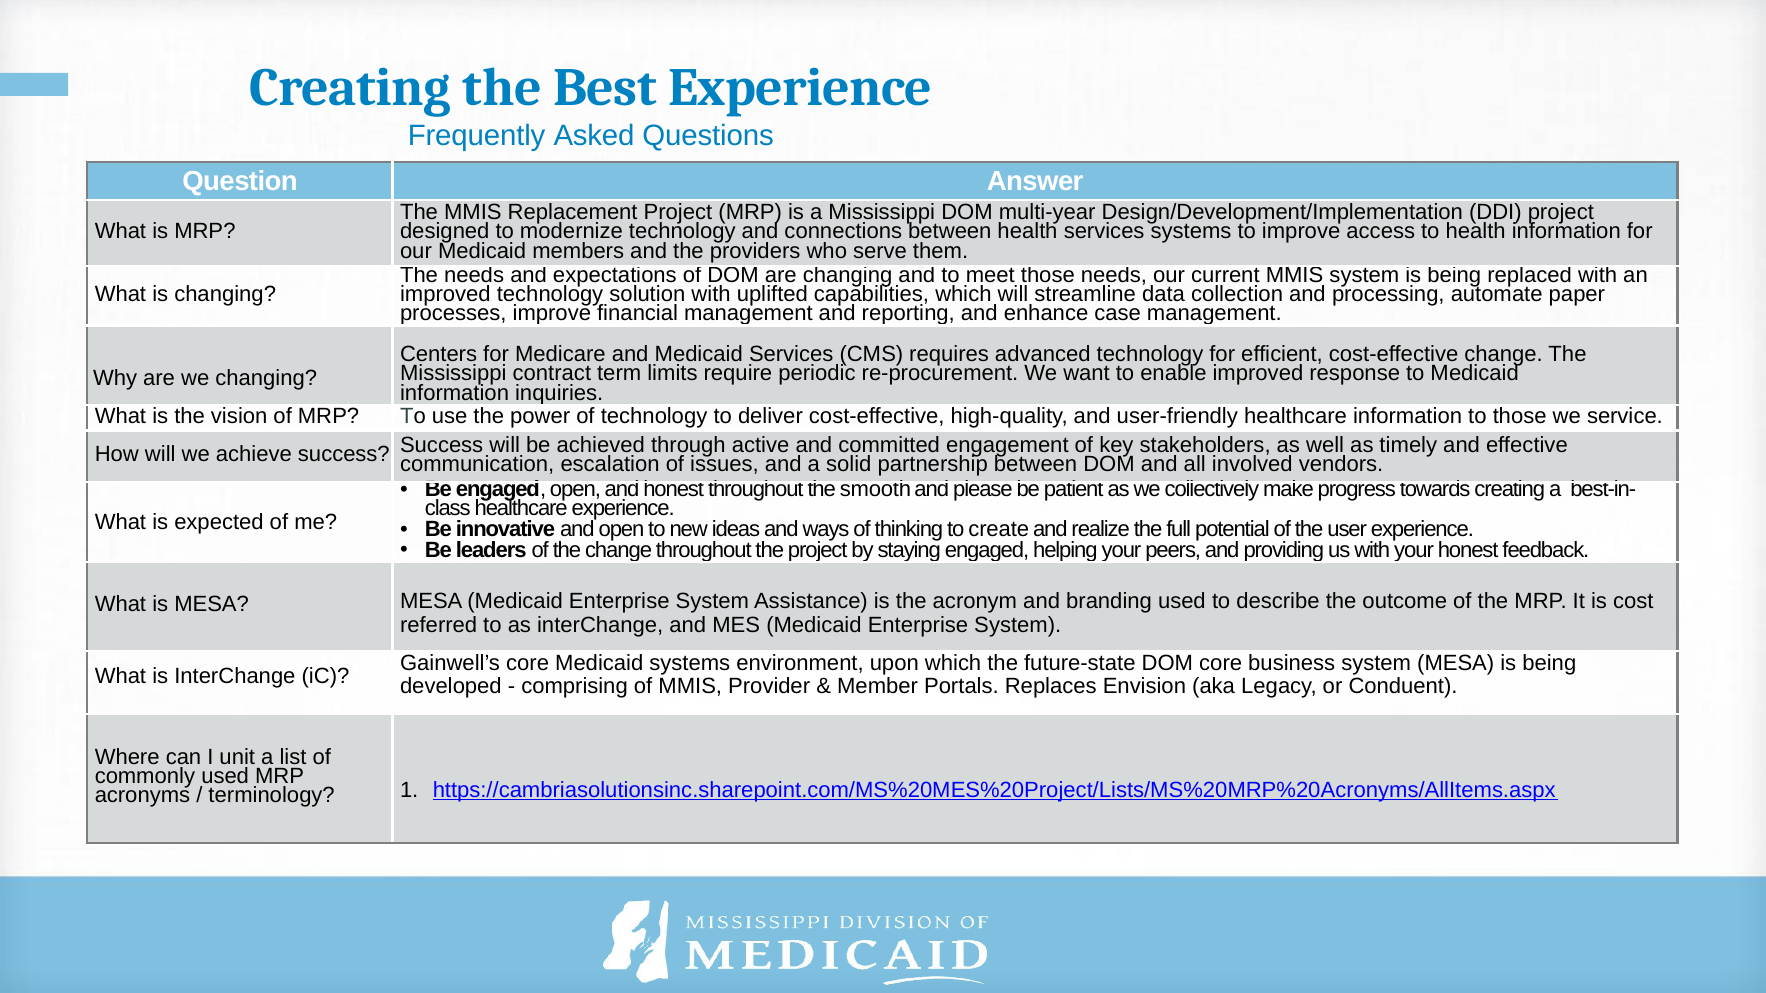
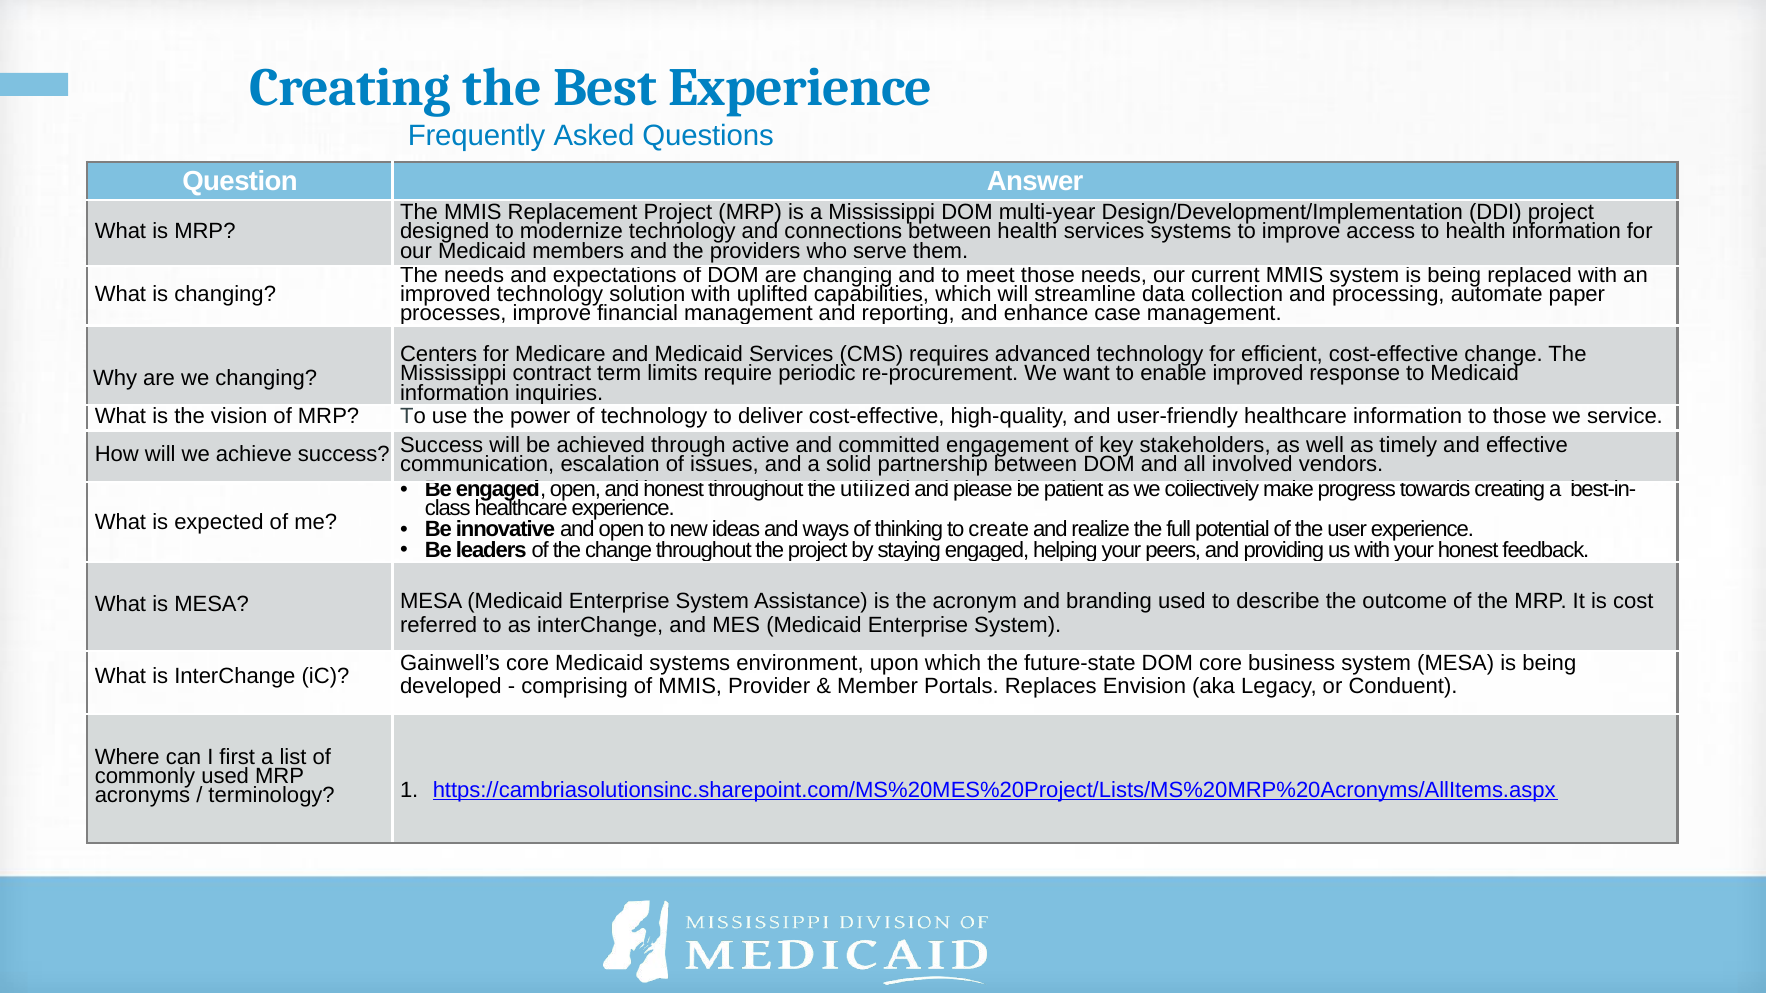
smooth: smooth -> utilized (875, 490)
unit: unit -> first (237, 757)
